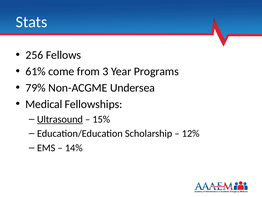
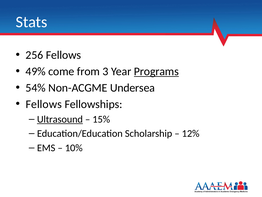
61%: 61% -> 49% (36, 71)
Programs underline: none -> present (156, 71)
79%: 79% -> 54% (36, 88)
Medical: Medical -> Fellows (44, 104)
14%: 14% -> 10% (74, 147)
